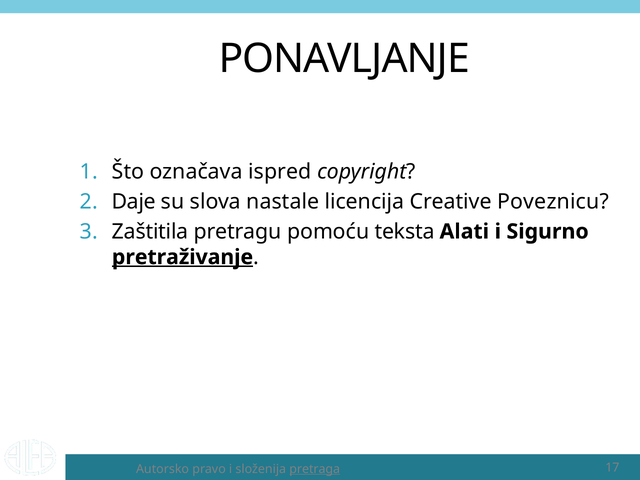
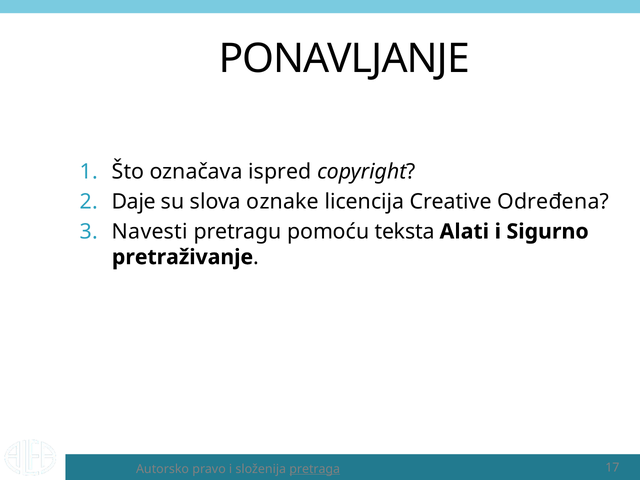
nastale: nastale -> oznake (283, 202)
Poveznicu: Poveznicu -> Određena (553, 202)
Zaštitila: Zaštitila -> Navesti (150, 232)
pretraživanje underline: present -> none (183, 257)
